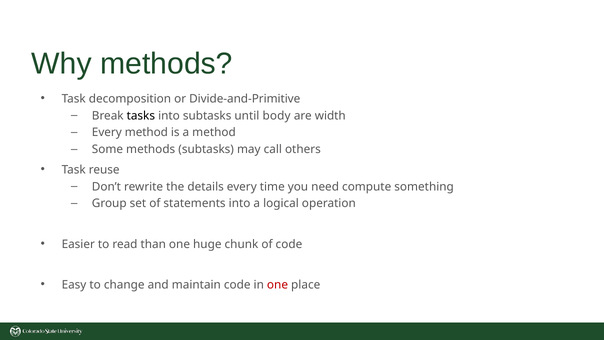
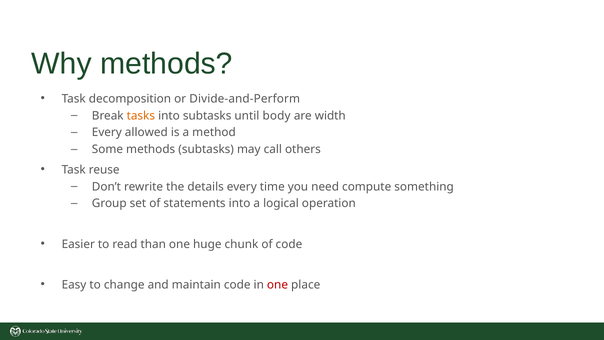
Divide-and-Primitive: Divide-and-Primitive -> Divide-and-Perform (245, 99)
tasks colour: black -> orange (141, 116)
Every method: method -> allowed (146, 132)
